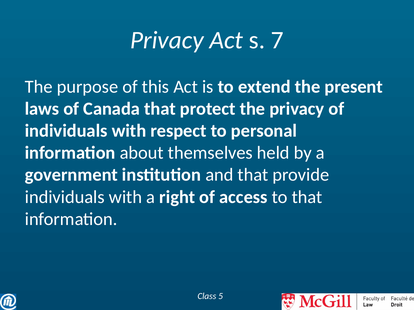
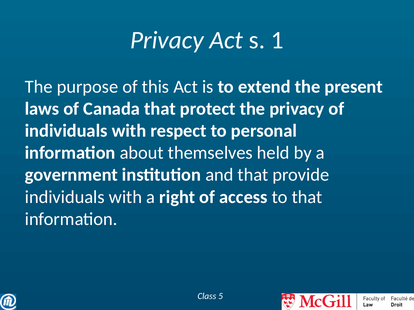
7: 7 -> 1 (277, 40)
